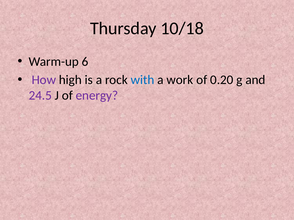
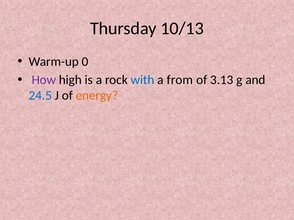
10/18: 10/18 -> 10/13 (182, 28)
6: 6 -> 0 (85, 62)
work: work -> from (180, 80)
0.20: 0.20 -> 3.13 (222, 80)
24.5 colour: purple -> blue (40, 96)
energy colour: purple -> orange (97, 96)
